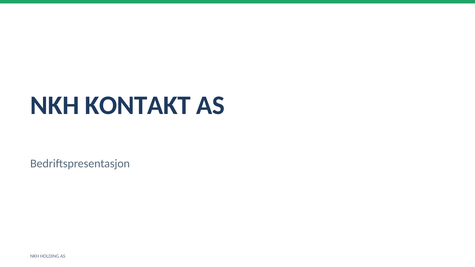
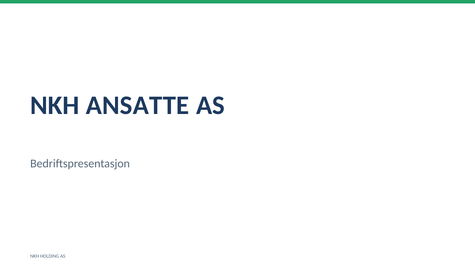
KONTAKT: KONTAKT -> ANSATTE (137, 105)
